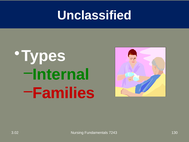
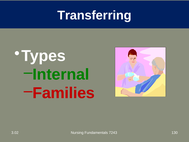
Unclassified: Unclassified -> Transferring (94, 15)
